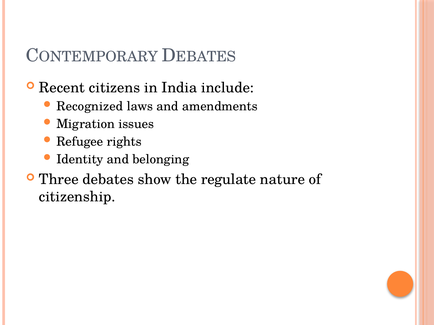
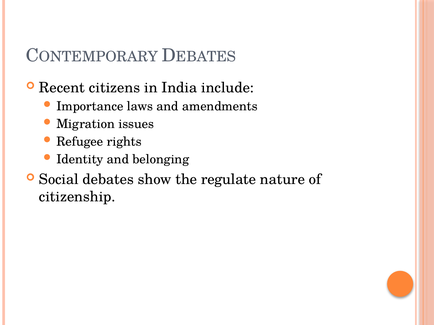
Recognized: Recognized -> Importance (90, 106)
Three: Three -> Social (59, 180)
